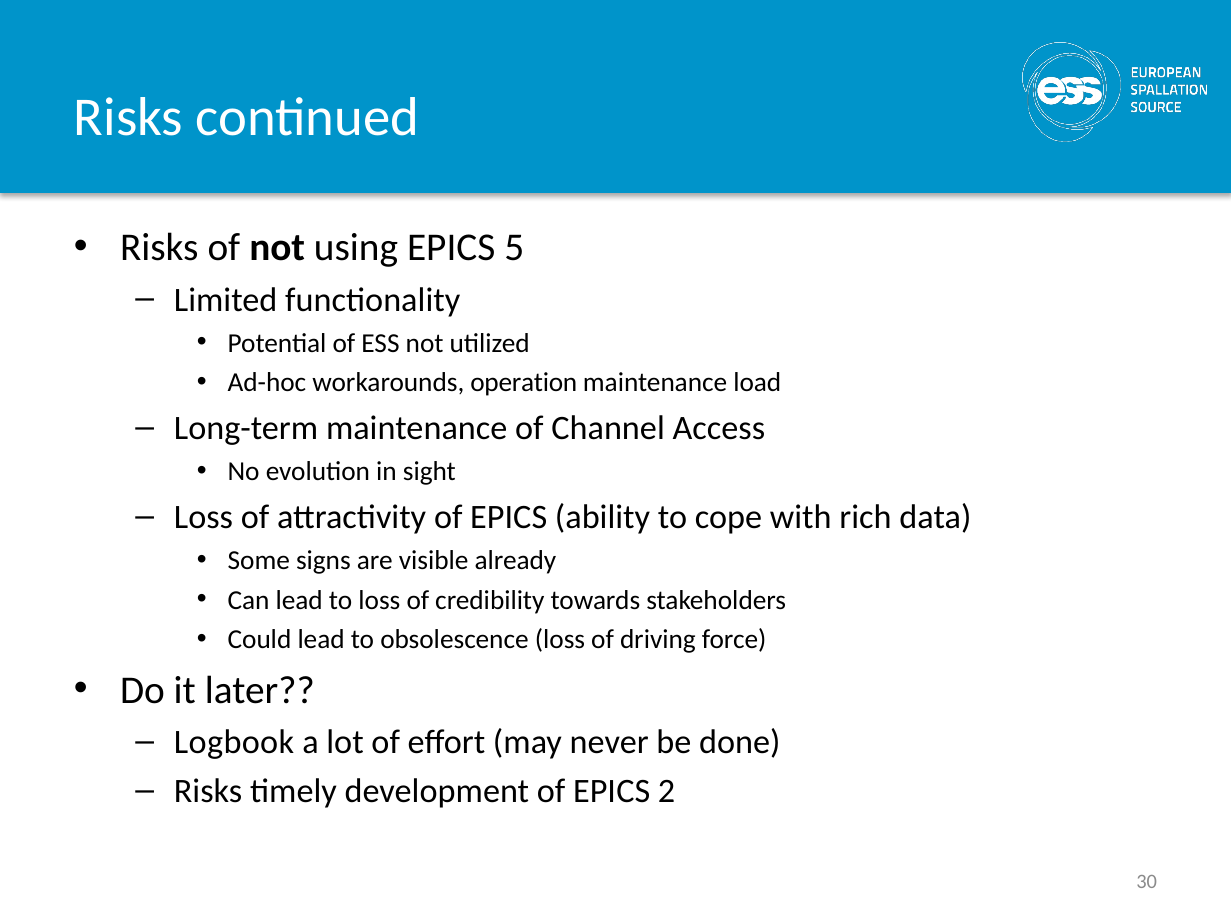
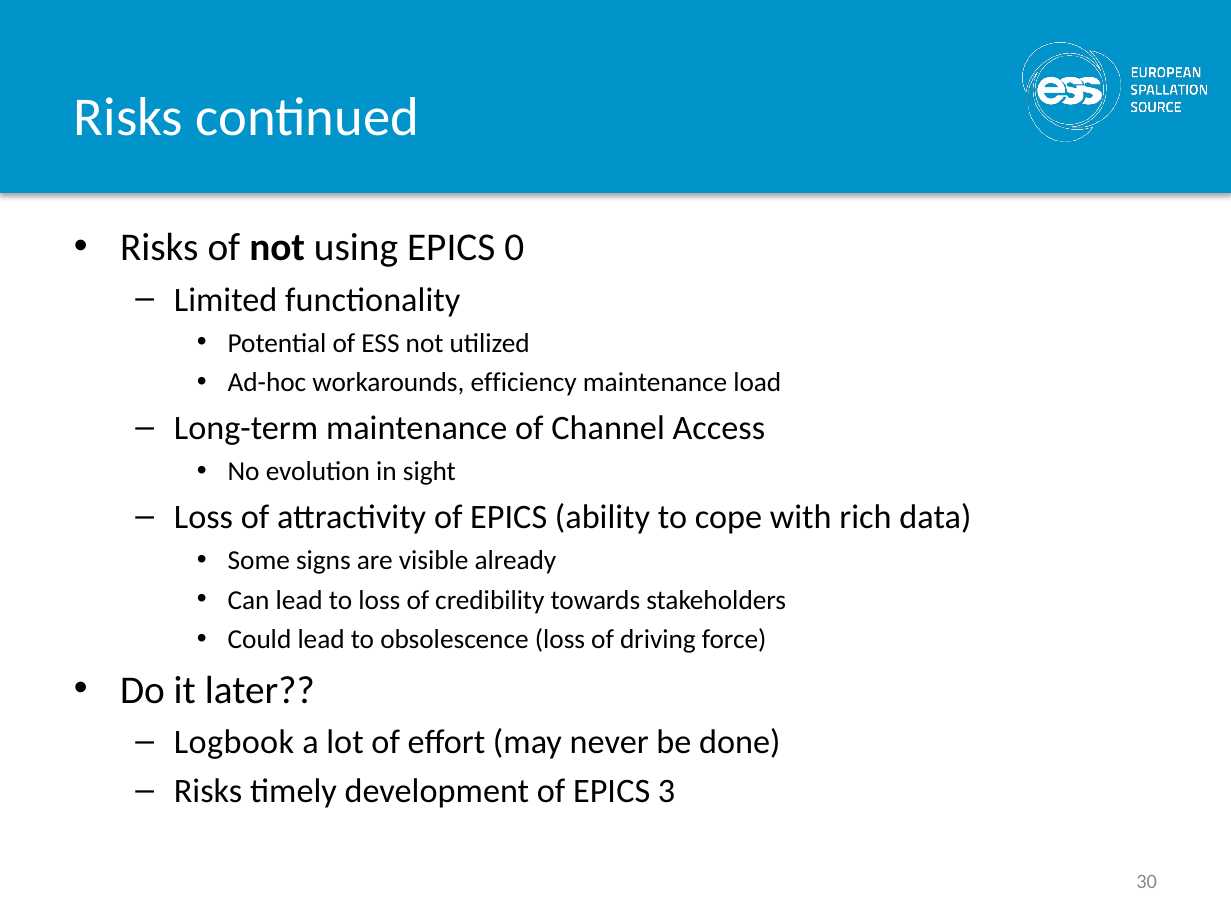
5: 5 -> 0 (514, 248)
operation: operation -> efficiency (524, 383)
2: 2 -> 3 (667, 791)
